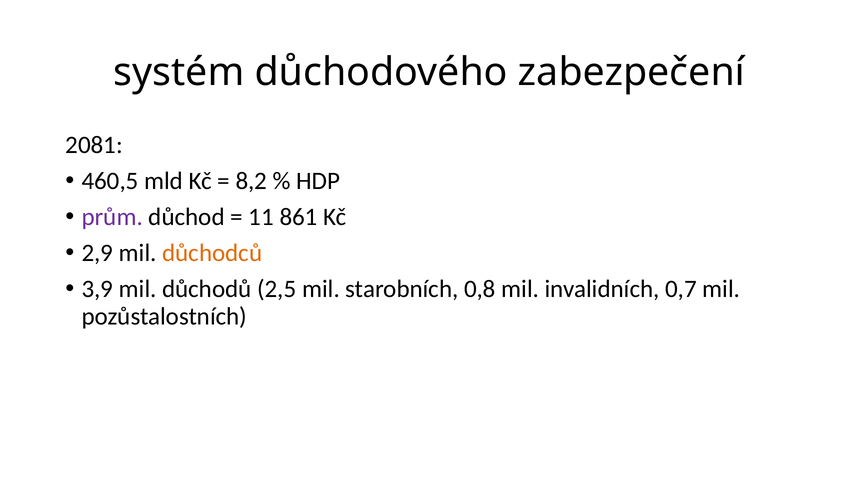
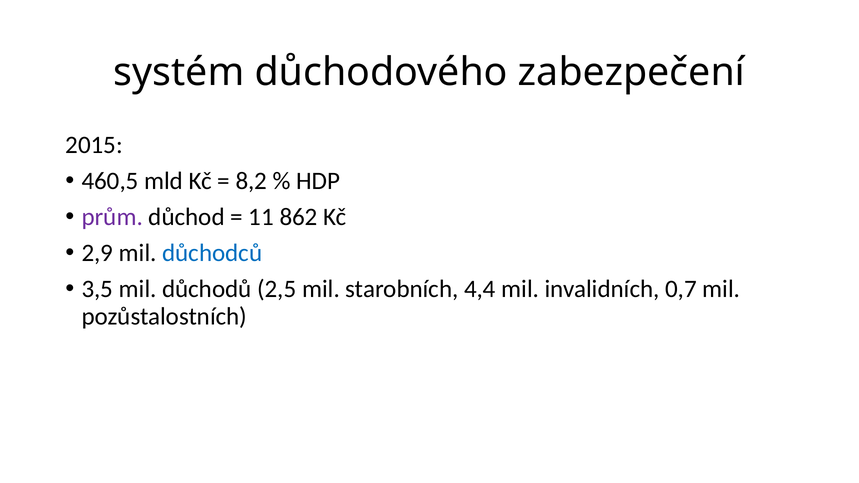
2081: 2081 -> 2015 (94, 145)
861: 861 -> 862 (299, 217)
důchodců colour: orange -> blue (212, 253)
3,9: 3,9 -> 3,5 (97, 289)
0,8: 0,8 -> 4,4 (480, 289)
